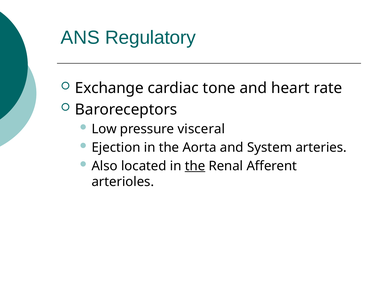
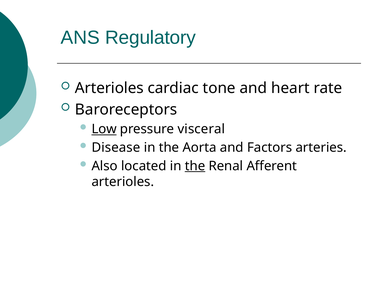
Exchange: Exchange -> Arterioles (109, 88)
Low underline: none -> present (104, 129)
Ejection: Ejection -> Disease (116, 148)
System: System -> Factors (270, 148)
